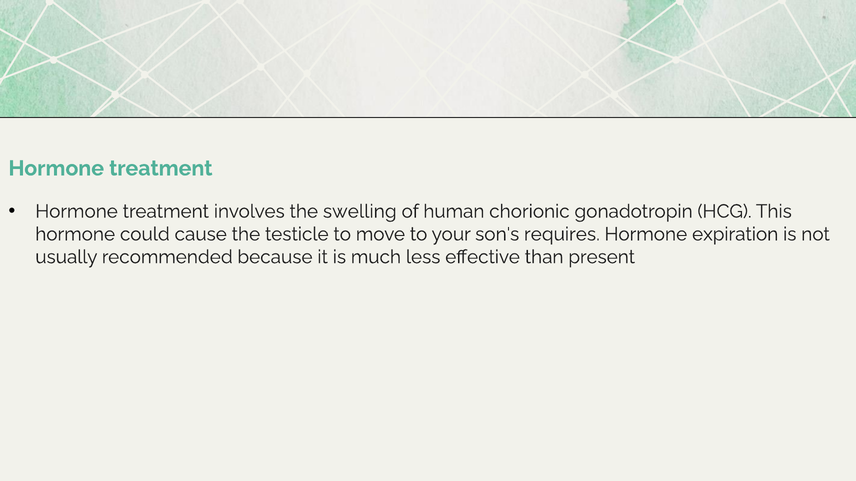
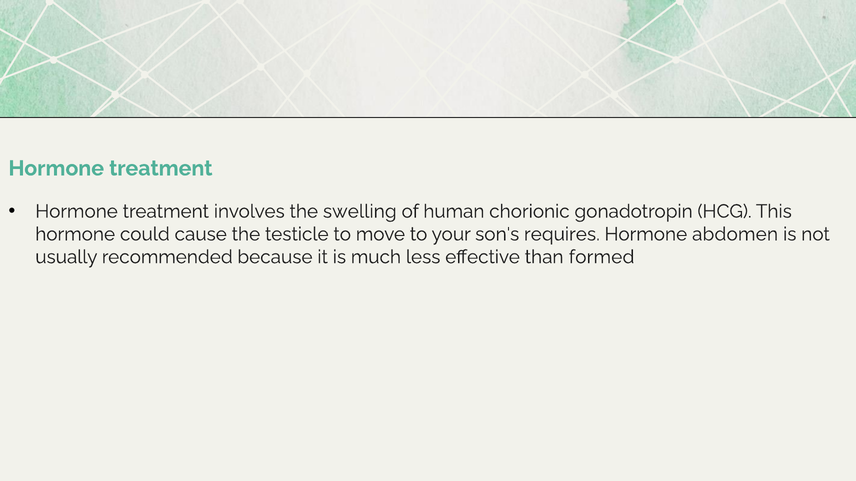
expiration: expiration -> abdomen (735, 234)
present: present -> formed (602, 257)
